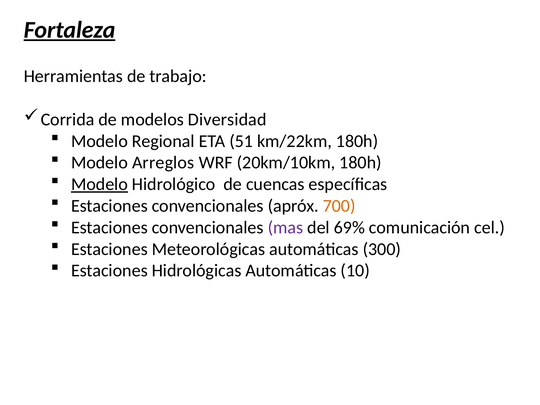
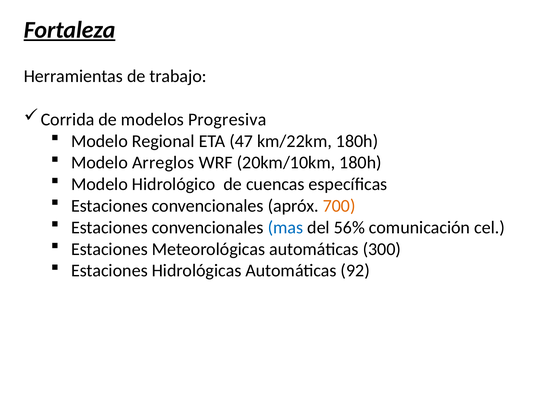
Diversidad: Diversidad -> Progresiva (227, 119)
51: 51 -> 47 (241, 141)
Modelo underline: present -> none (99, 184)
mas colour: purple -> blue (285, 227)
69%: 69% -> 56% (349, 227)
10: 10 -> 92 (355, 271)
